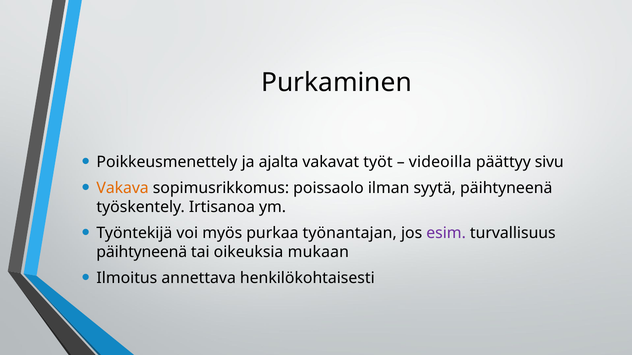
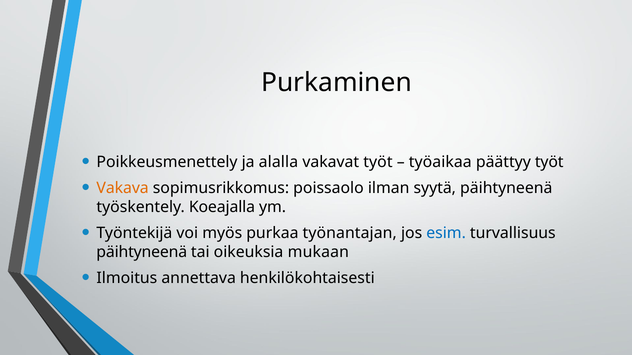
ajalta: ajalta -> alalla (278, 162)
videoilla: videoilla -> työaikaa (440, 162)
päättyy sivu: sivu -> työt (549, 162)
Irtisanoa: Irtisanoa -> Koeajalla (222, 207)
esim colour: purple -> blue (446, 233)
